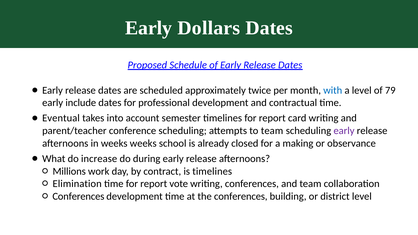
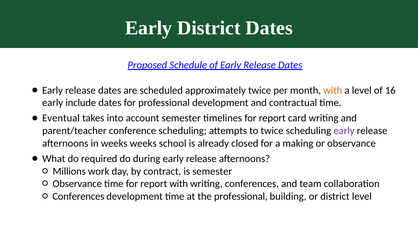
Early Dollars: Dollars -> District (209, 28)
with colour: blue -> orange (333, 90)
79: 79 -> 16 (390, 90)
to team: team -> twice (272, 131)
increase: increase -> required (99, 159)
is timelines: timelines -> semester (212, 171)
Elimination: Elimination -> Observance (77, 184)
report vote: vote -> with (179, 184)
the conferences: conferences -> professional (241, 196)
